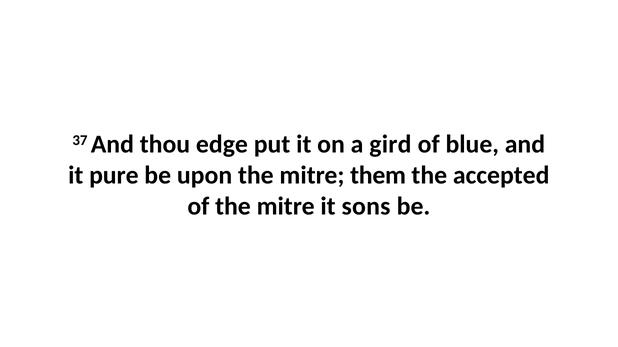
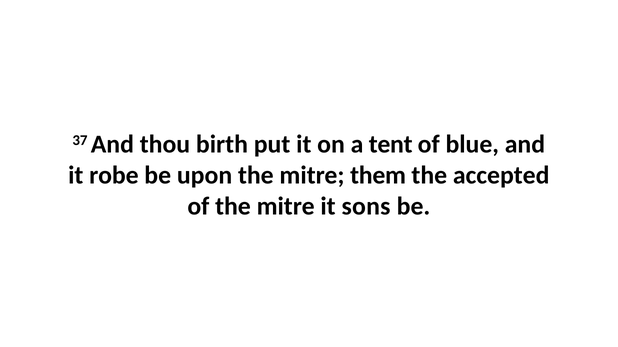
edge: edge -> birth (222, 145)
gird: gird -> tent (391, 145)
pure: pure -> robe (114, 176)
